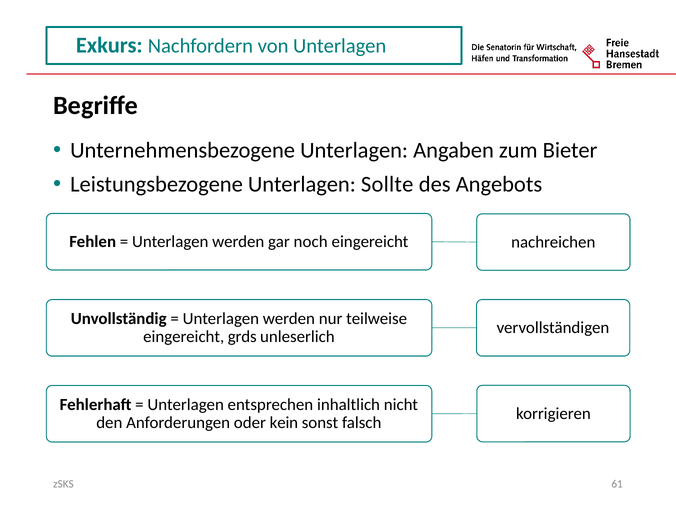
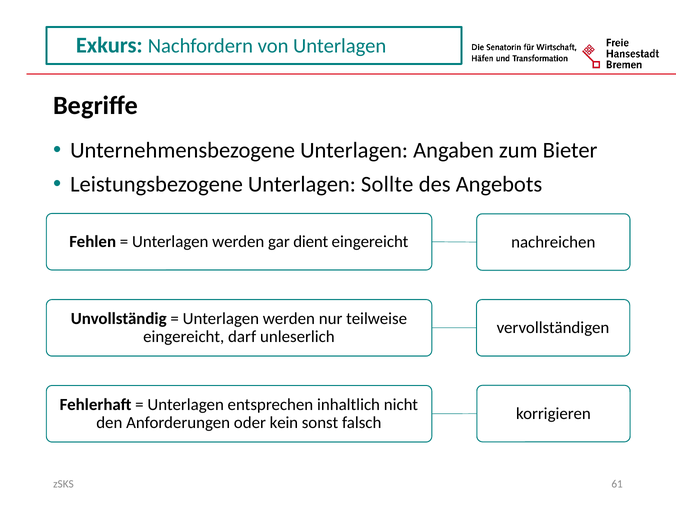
noch: noch -> dient (311, 242)
grds: grds -> darf (242, 337)
